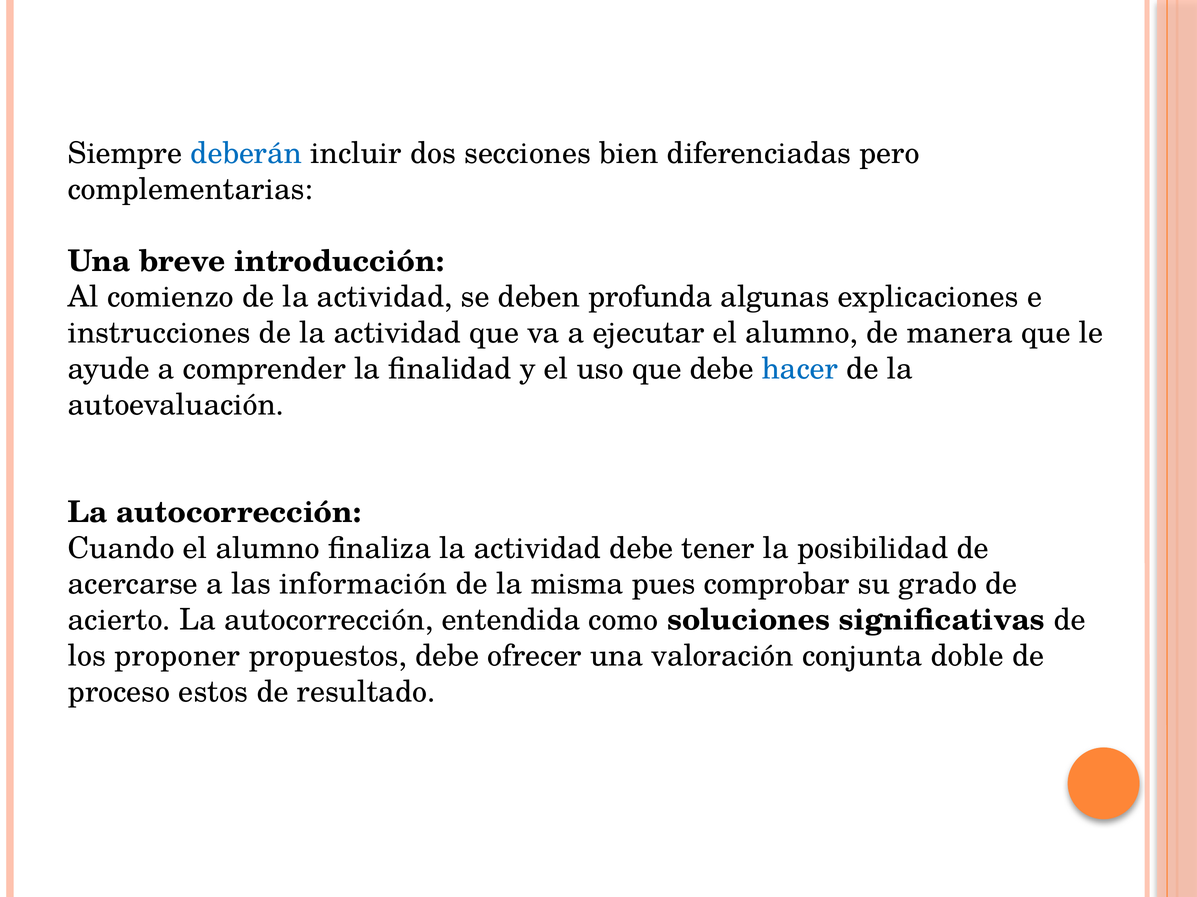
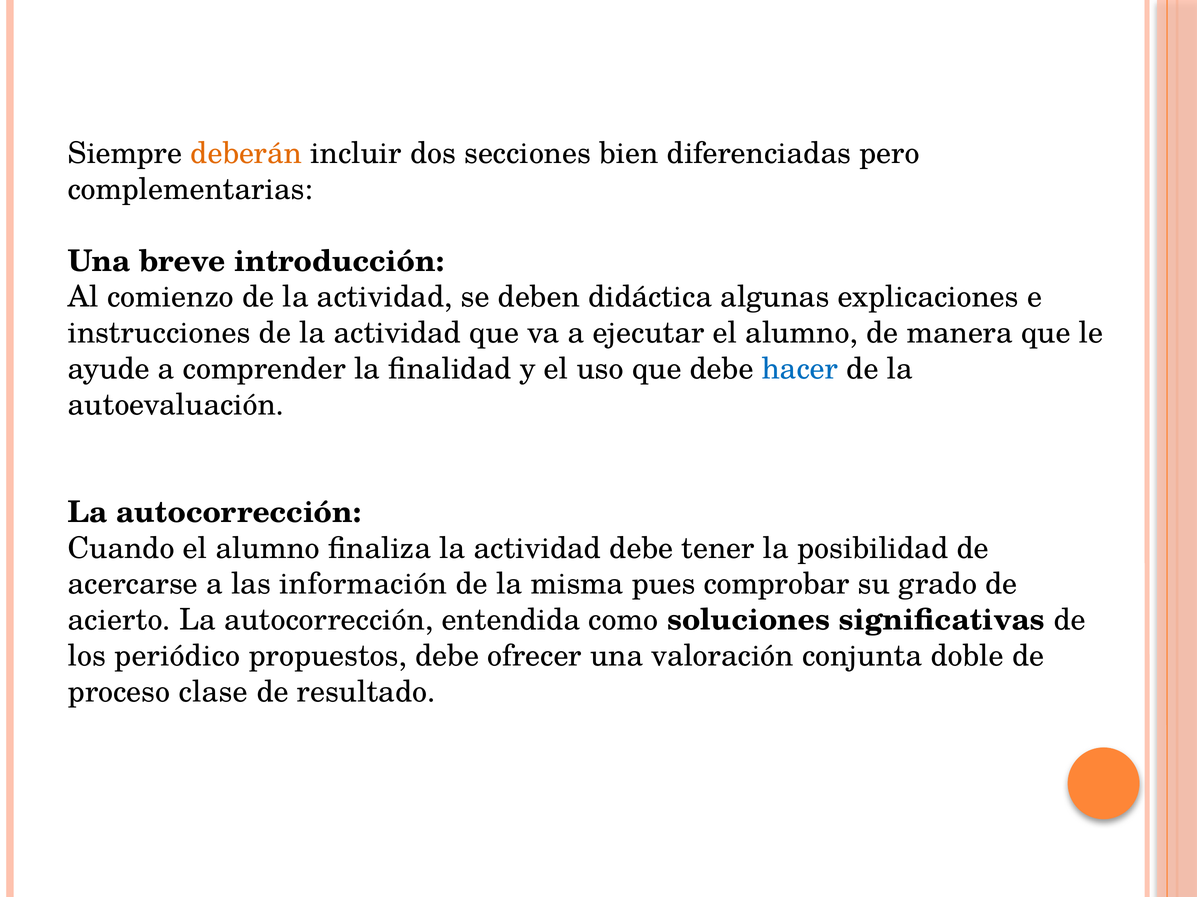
deberán colour: blue -> orange (246, 154)
profunda: profunda -> didáctica (650, 297)
proponer: proponer -> periódico (177, 656)
estos: estos -> clase (213, 692)
